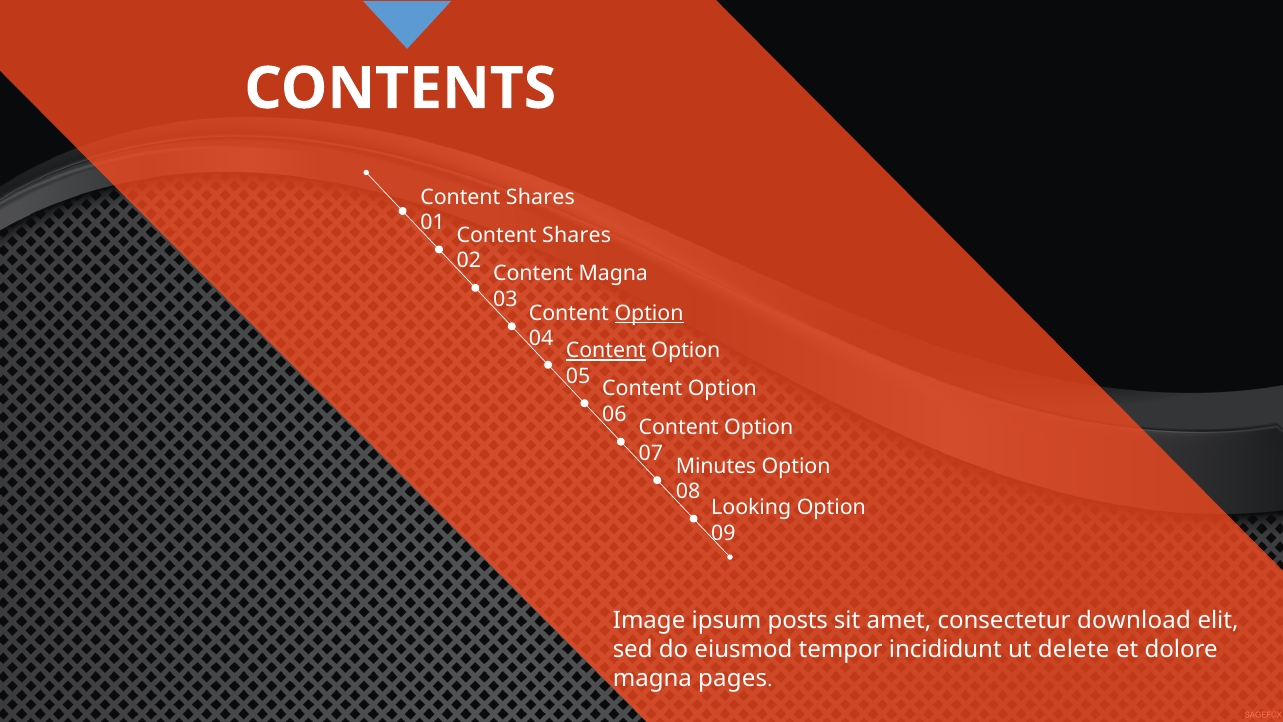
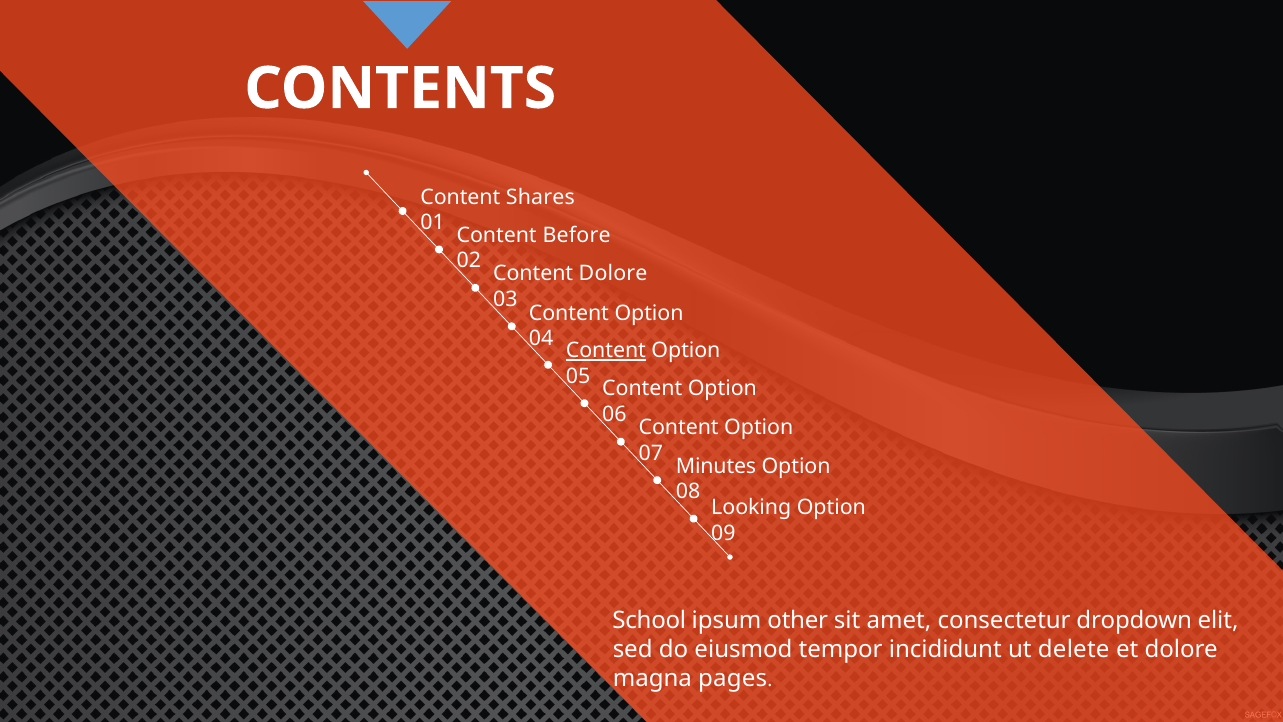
Shares: Shares -> Before (577, 235)
Content Magna: Magna -> Dolore (613, 273)
Option underline: present -> none (649, 313)
Image: Image -> School (649, 621)
posts: posts -> other (798, 621)
download: download -> dropdown (1134, 621)
